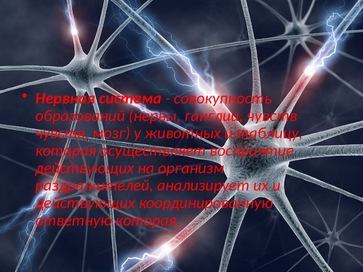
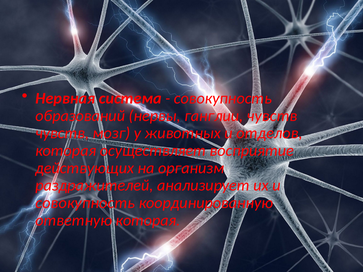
таблицу: таблицу -> отделов (270, 133)
действующих: действующих -> совокупность (85, 203)
